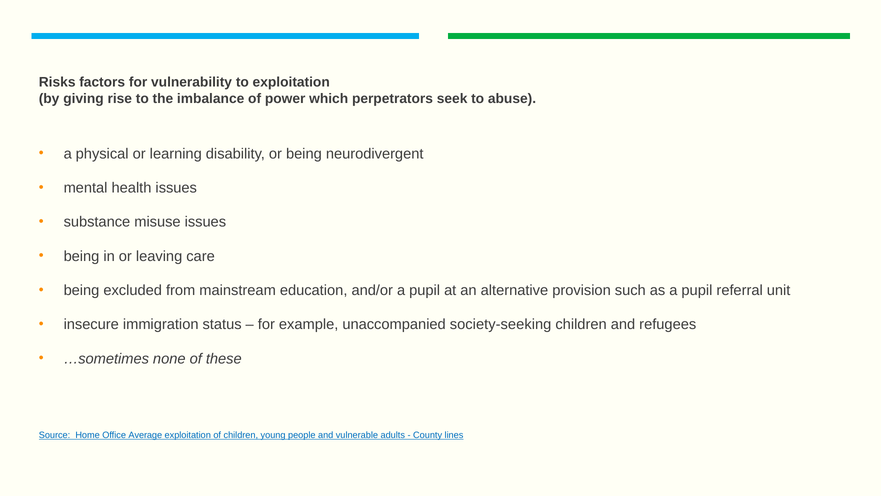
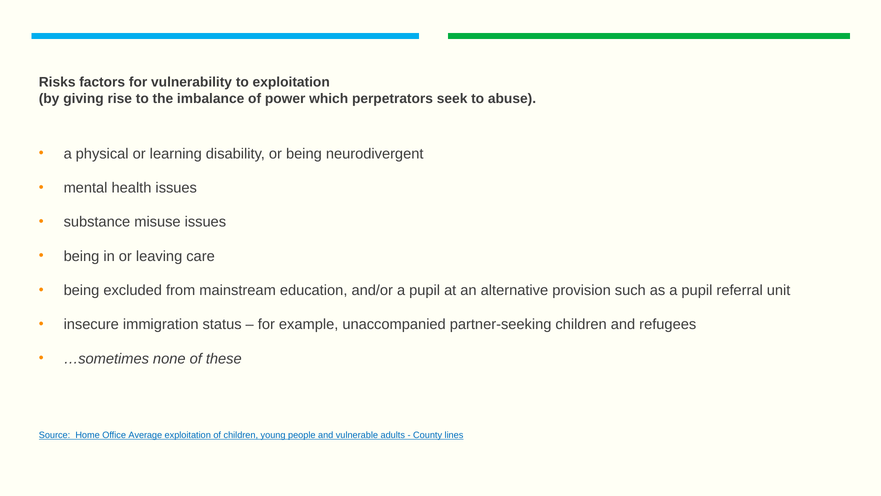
society-seeking: society-seeking -> partner-seeking (501, 324)
